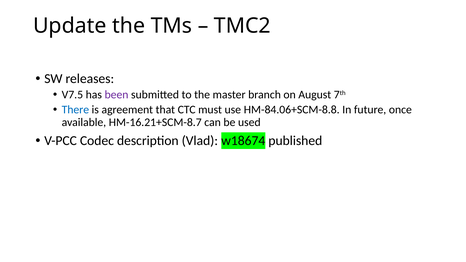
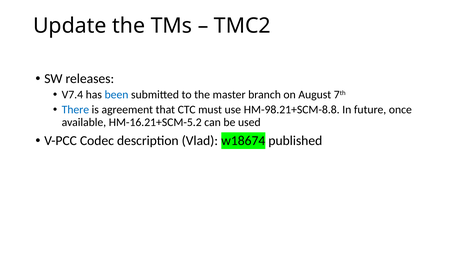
V7.5: V7.5 -> V7.4 (72, 95)
been colour: purple -> blue (117, 95)
HM-84.06+SCM-8.8: HM-84.06+SCM-8.8 -> HM-98.21+SCM-8.8 (292, 110)
HM-16.21+SCM-8.7: HM-16.21+SCM-8.7 -> HM-16.21+SCM-5.2 (155, 122)
